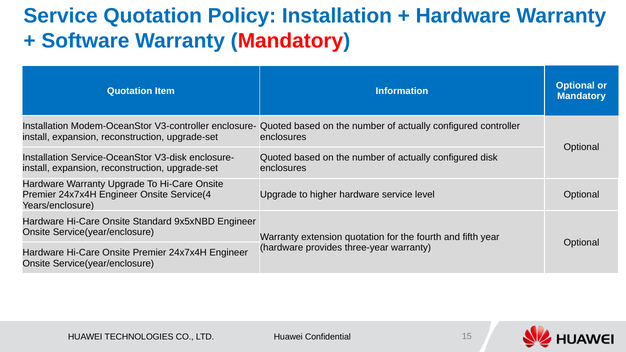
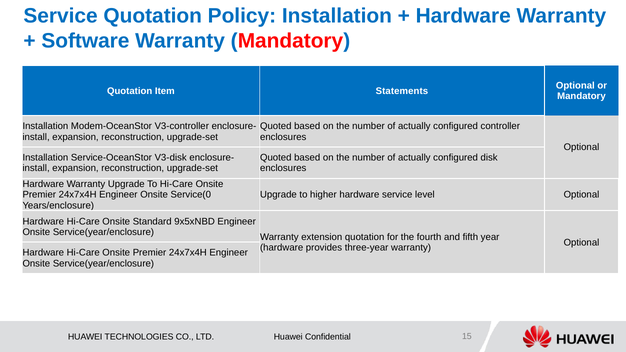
Information: Information -> Statements (402, 91)
Service(4: Service(4 -> Service(0 (191, 195)
